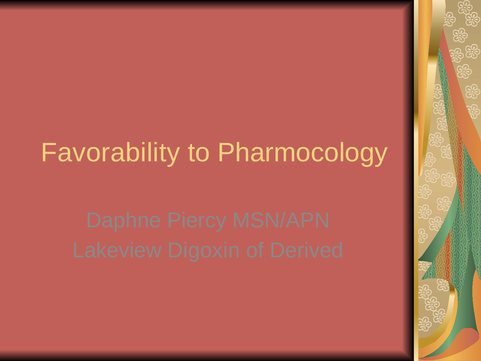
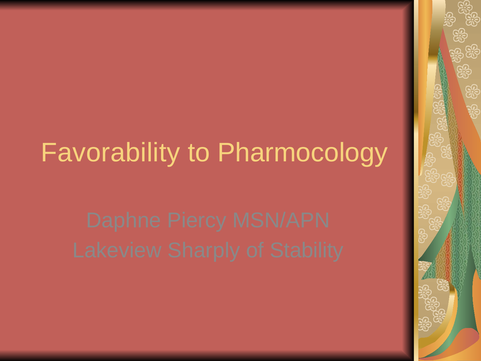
Digoxin: Digoxin -> Sharply (204, 250)
Derived: Derived -> Stability (307, 250)
